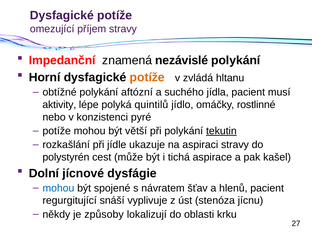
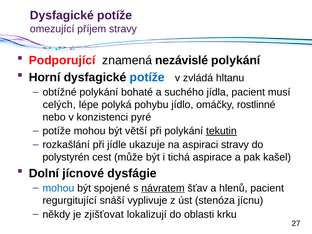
Impedanční: Impedanční -> Podporující (62, 60)
potíže colour: orange -> blue (147, 77)
aftózní: aftózní -> bohaté (137, 92)
aktivity: aktivity -> celých (59, 105)
quintilů: quintilů -> pohybu (151, 105)
návratem underline: none -> present (163, 188)
způsoby: způsoby -> zjišťovat (104, 214)
